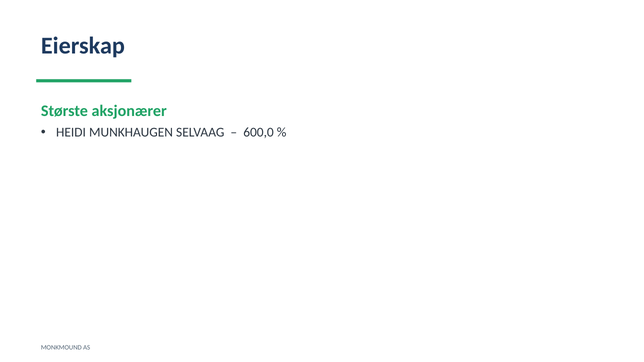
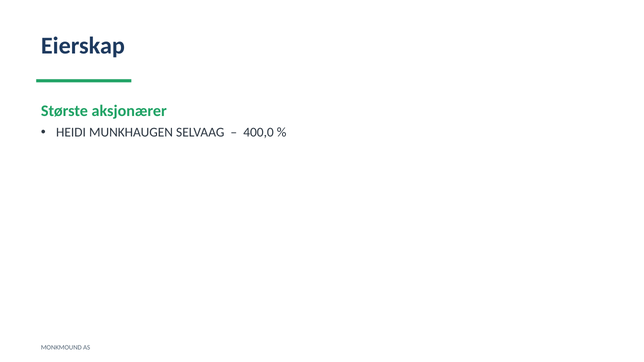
600,0: 600,0 -> 400,0 (259, 132)
